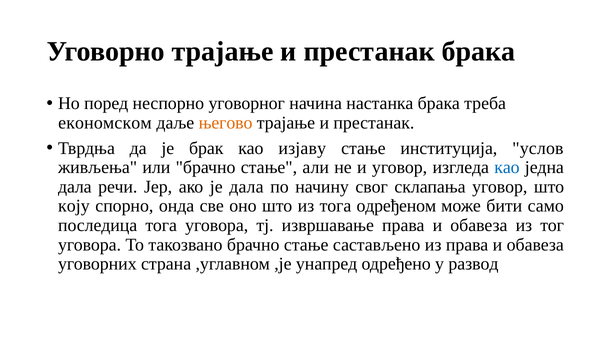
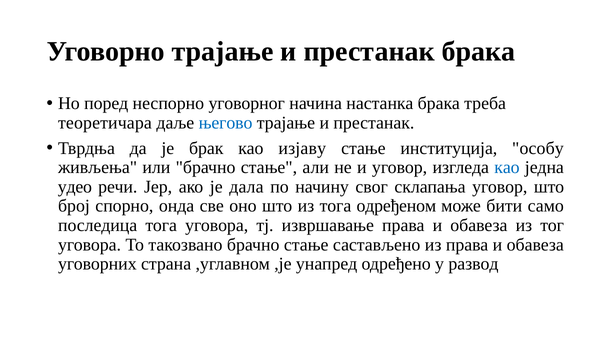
економском: економском -> теоретичара (105, 123)
његово colour: orange -> blue (226, 123)
услов: услов -> особу (538, 148)
дала: дала -> удео (75, 187)
коју: коју -> број (74, 206)
